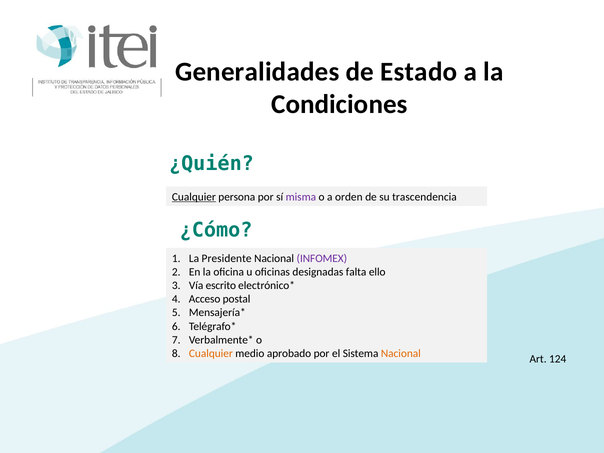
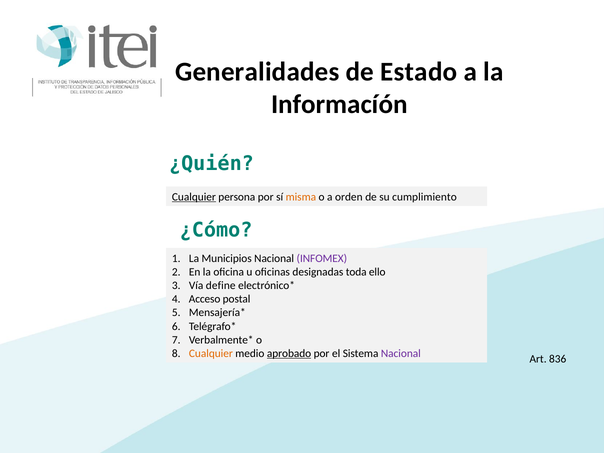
Condiciones: Condiciones -> Informacíón (339, 104)
misma colour: purple -> orange (301, 197)
trascendencia: trascendencia -> cumplimiento (424, 197)
Presidente: Presidente -> Municipios (227, 258)
falta: falta -> toda (356, 272)
escrito: escrito -> define (221, 286)
aprobado underline: none -> present (289, 353)
Nacional colour: orange -> purple (401, 353)
124: 124 -> 836 (558, 359)
